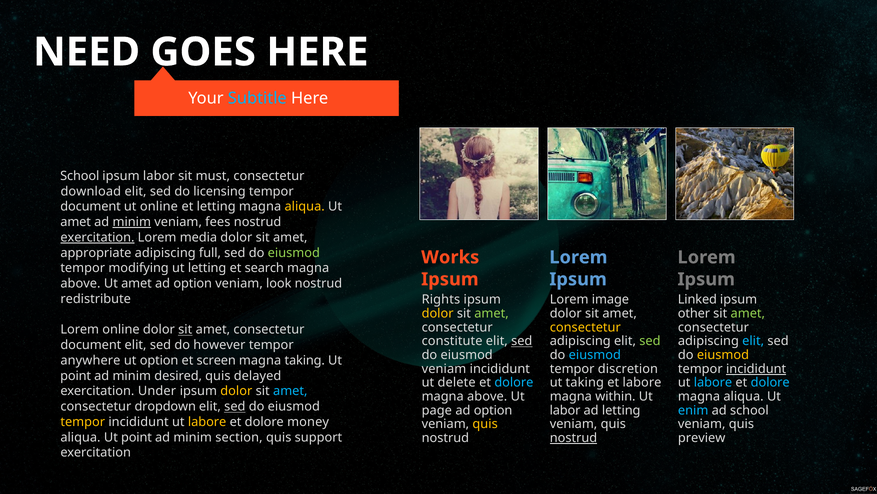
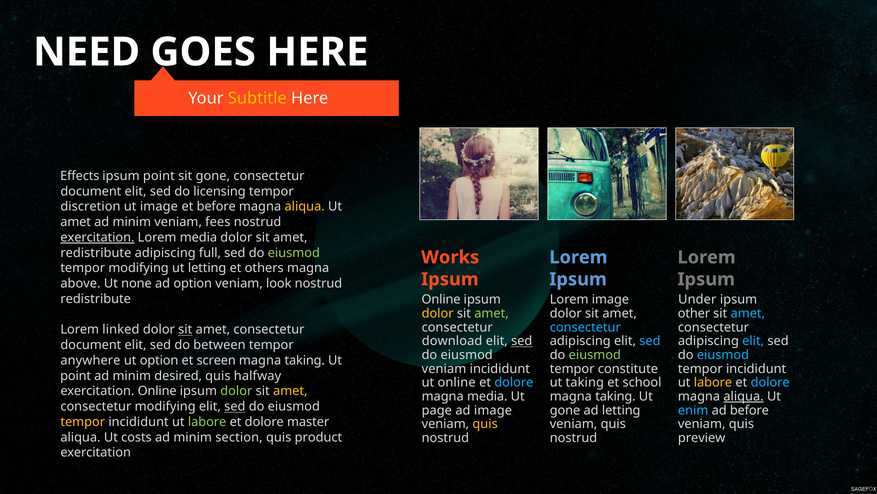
Subtitle colour: light blue -> yellow (257, 98)
School: School -> Effects (80, 176)
ipsum labor: labor -> point (159, 176)
sit must: must -> gone (213, 176)
download: download -> document (91, 191)
document: document -> discretion (90, 206)
ut online: online -> image (159, 206)
et letting: letting -> before (216, 206)
minim underline: present -> none (132, 222)
appropriate: appropriate -> redistribute (96, 253)
search: search -> others (264, 268)
amet: amet -> none (136, 283)
Rights: Rights -> Online (441, 299)
Linked: Linked -> Under (697, 299)
amet colour: light green -> light blue (748, 313)
consectetur colour: yellow -> light blue (585, 327)
Lorem online: online -> linked (121, 329)
constitute: constitute -> download (452, 341)
sed colour: light green -> light blue (650, 341)
however: however -> between (219, 345)
eiusmod colour: light blue -> light green (595, 355)
eiusmod colour: yellow -> light blue (723, 355)
discretion: discretion -> constitute (628, 368)
incididunt underline: present -> none (756, 368)
delayed: delayed -> halfway (258, 375)
ut delete: delete -> online (457, 382)
et labore: labore -> school (642, 382)
labore colour: light blue -> yellow (713, 382)
exercitation Under: Under -> Online (157, 391)
dolor colour: yellow -> light green (236, 391)
amet colour: light blue -> yellow (290, 391)
above: above -> media (487, 396)
within: within -> taking (615, 396)
aliqua underline: none -> present (744, 396)
consectetur dropdown: dropdown -> modifying (165, 406)
option: option -> image (493, 410)
labor: labor -> gone (565, 410)
ad school: school -> before (749, 410)
labore colour: yellow -> light green (207, 421)
money: money -> master (308, 421)
aliqua Ut point: point -> costs (136, 437)
support: support -> product (318, 437)
nostrud underline: present -> none (574, 438)
